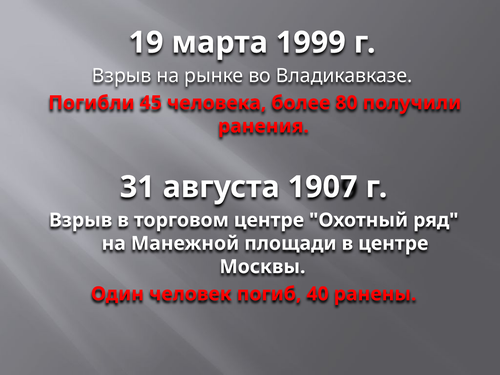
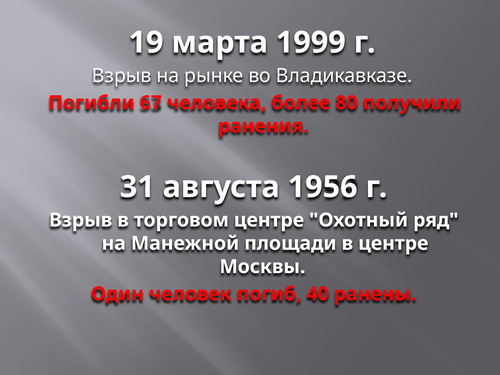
45: 45 -> 67 (151, 103)
1907: 1907 -> 1956 (323, 187)
